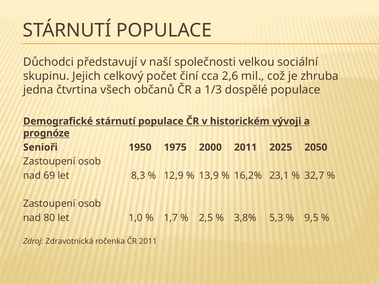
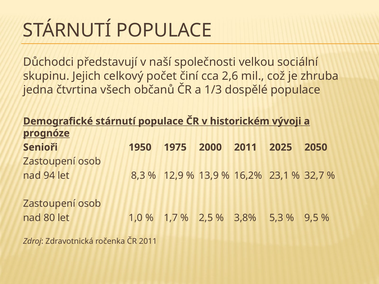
69: 69 -> 94 (49, 176)
